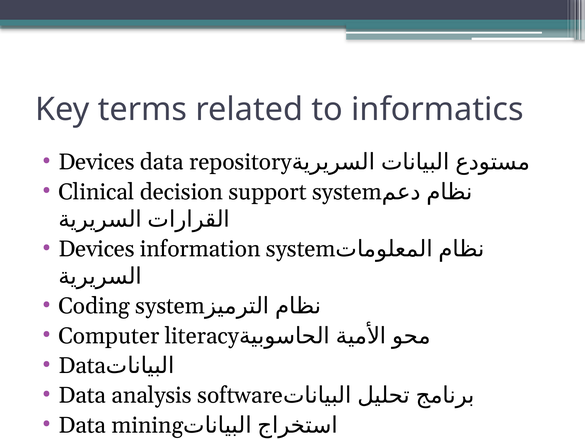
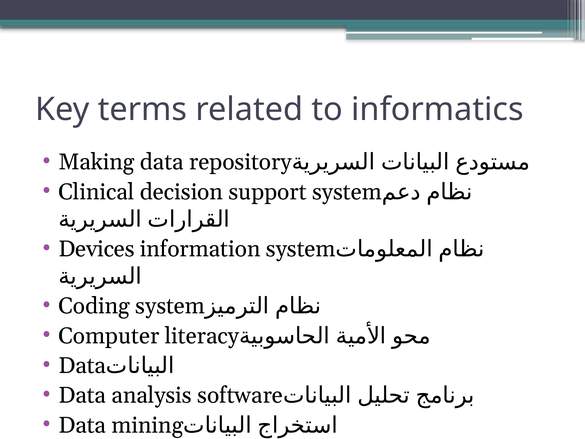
Devices: Devices -> Making (96, 162)
